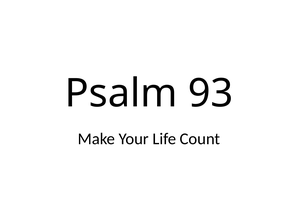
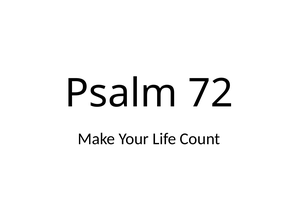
93: 93 -> 72 (211, 94)
